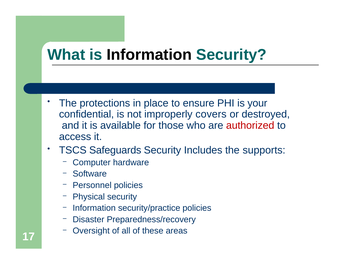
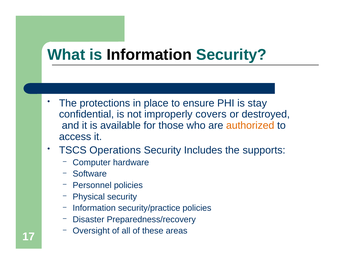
your: your -> stay (257, 103)
authorized colour: red -> orange (250, 126)
Safeguards: Safeguards -> Operations (115, 150)
